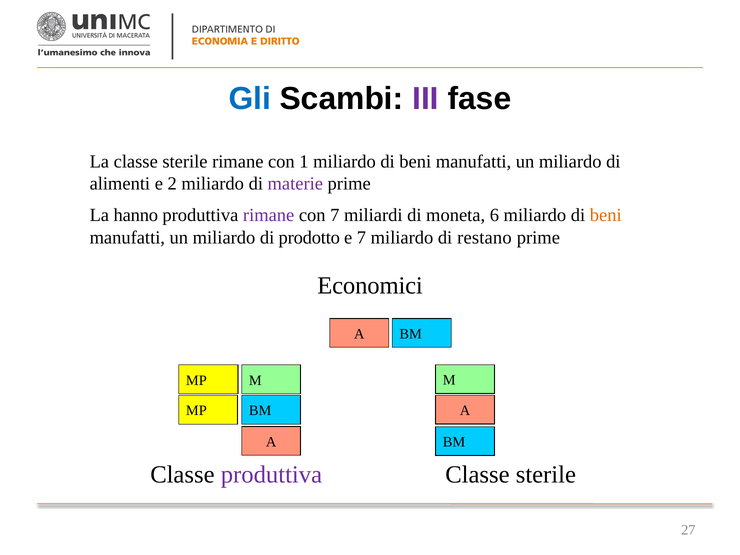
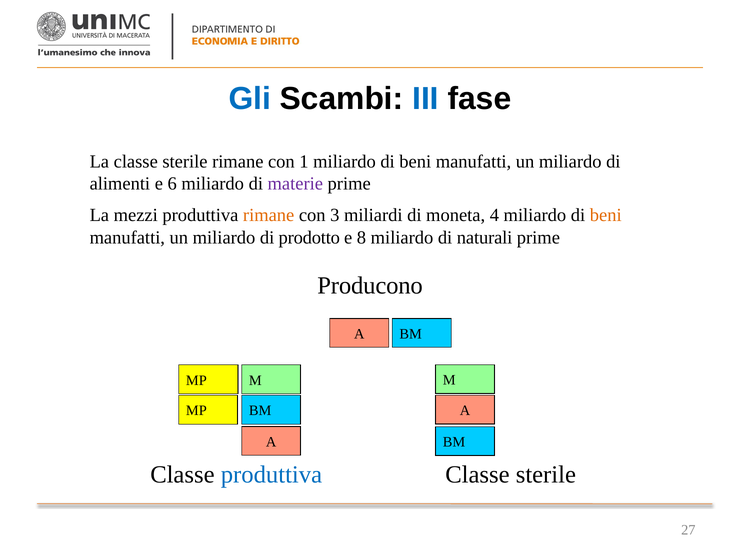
III colour: purple -> blue (426, 99)
2: 2 -> 6 (172, 184)
hanno: hanno -> mezzi (136, 215)
rimane colour: purple -> orange (269, 215)
con 7: 7 -> 3 (335, 215)
6: 6 -> 4 (494, 215)
e 7: 7 -> 8 (361, 237)
restano: restano -> naturali (485, 237)
Economici: Economici -> Producono (370, 286)
produttiva colour: purple -> blue (271, 475)
